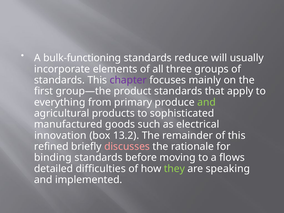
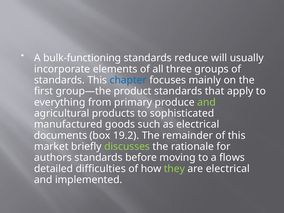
chapter colour: purple -> blue (128, 80)
innovation: innovation -> documents (60, 135)
13.2: 13.2 -> 19.2 (126, 135)
refined: refined -> market (51, 147)
discusses colour: pink -> light green (127, 147)
binding: binding -> authors (53, 158)
are speaking: speaking -> electrical (228, 169)
